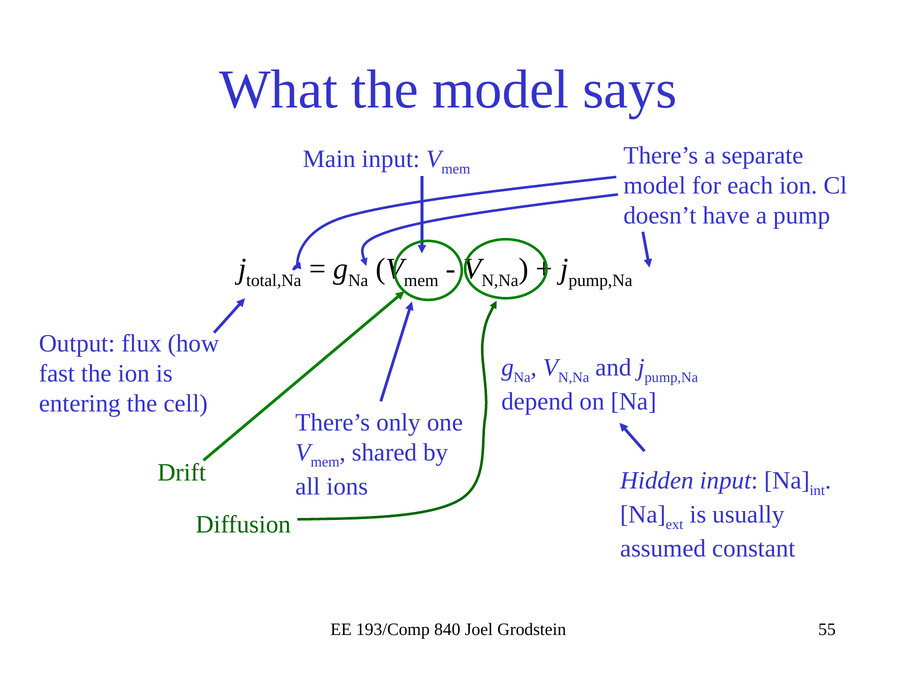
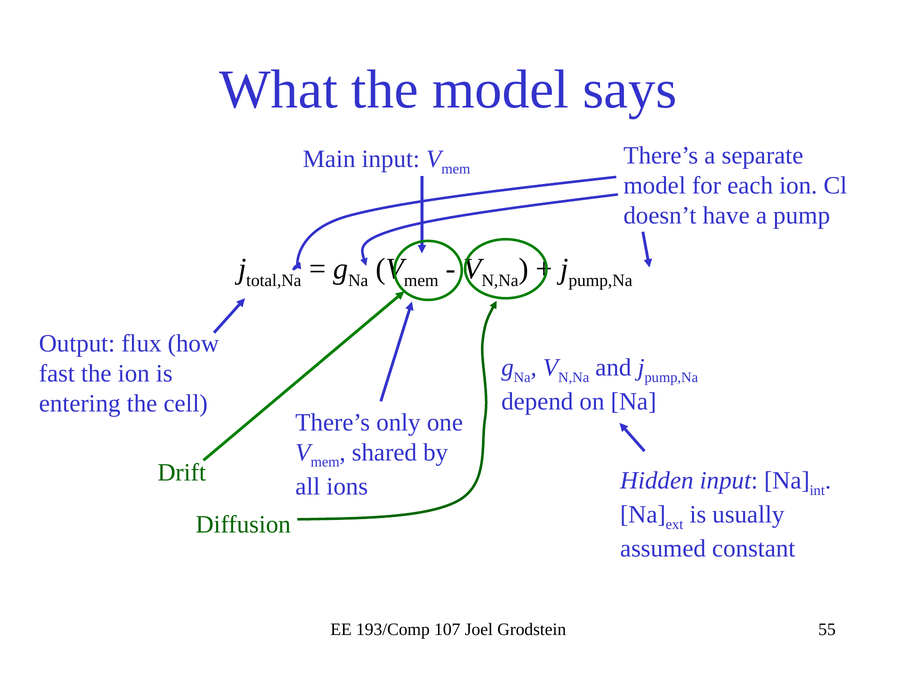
840: 840 -> 107 (447, 629)
